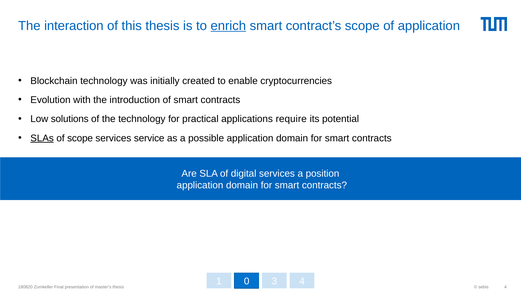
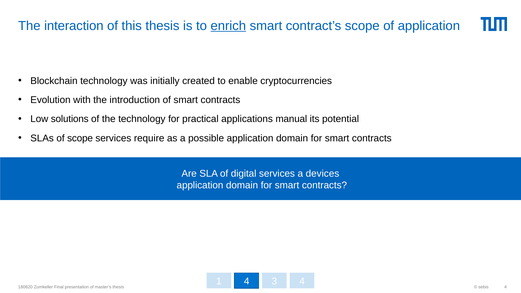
require: require -> manual (291, 119)
SLAs underline: present -> none (42, 138)
service: service -> require (149, 138)
position: position -> devices (322, 174)
1 0: 0 -> 4 (247, 281)
